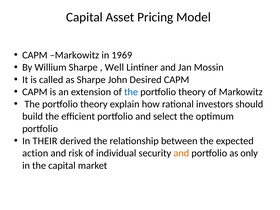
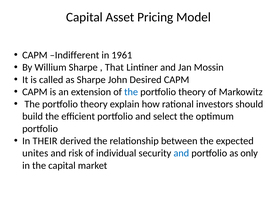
CAPM Markowitz: Markowitz -> Indifferent (75, 55)
1969: 1969 -> 1961 (122, 55)
Well: Well -> That (114, 67)
action: action -> unites (35, 153)
and colour: orange -> blue (181, 153)
